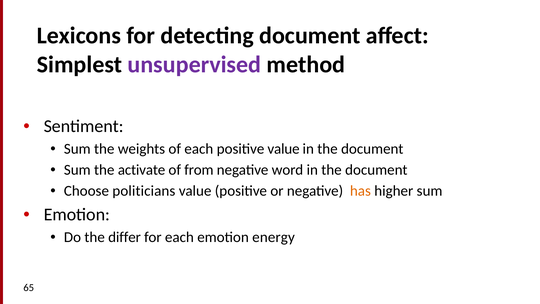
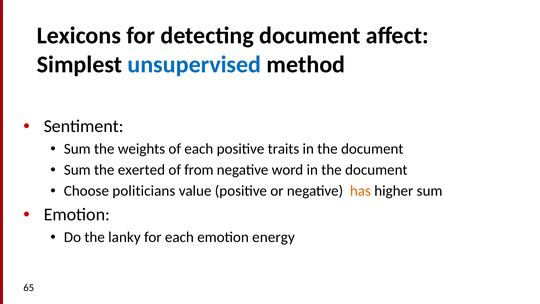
unsupervised colour: purple -> blue (194, 64)
positive value: value -> traits (283, 149)
activate: activate -> exerted (141, 170)
differ: differ -> lanky (124, 237)
